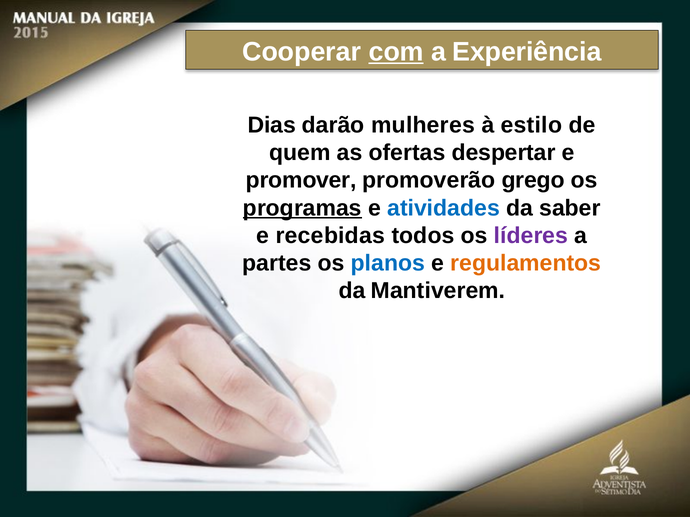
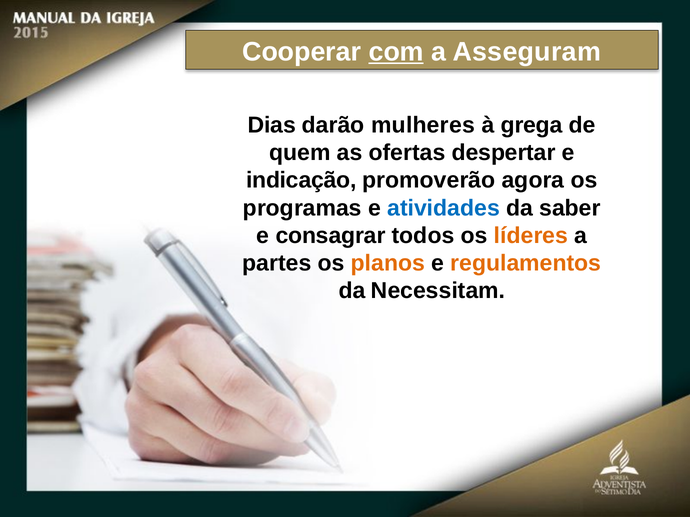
Experiência: Experiência -> Asseguram (527, 52)
estilo: estilo -> grega (532, 125)
promover: promover -> indicação (301, 181)
grego: grego -> agora (533, 181)
programas underline: present -> none (302, 208)
recebidas: recebidas -> consagrar (331, 236)
líderes colour: purple -> orange (531, 236)
planos colour: blue -> orange (388, 263)
Mantiverem: Mantiverem -> Necessitam (438, 291)
